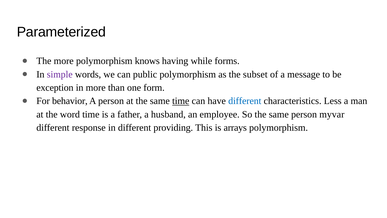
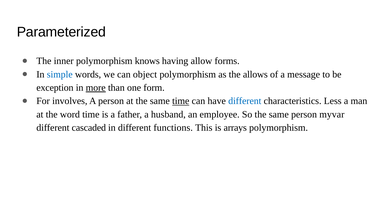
The more: more -> inner (64, 61)
while: while -> allow (201, 61)
simple colour: purple -> blue (60, 74)
public: public -> object (145, 74)
subset: subset -> allows (255, 74)
more underline: none -> present (96, 88)
behavior: behavior -> involves (70, 101)
response: response -> cascaded (89, 128)
providing: providing -> functions (173, 128)
